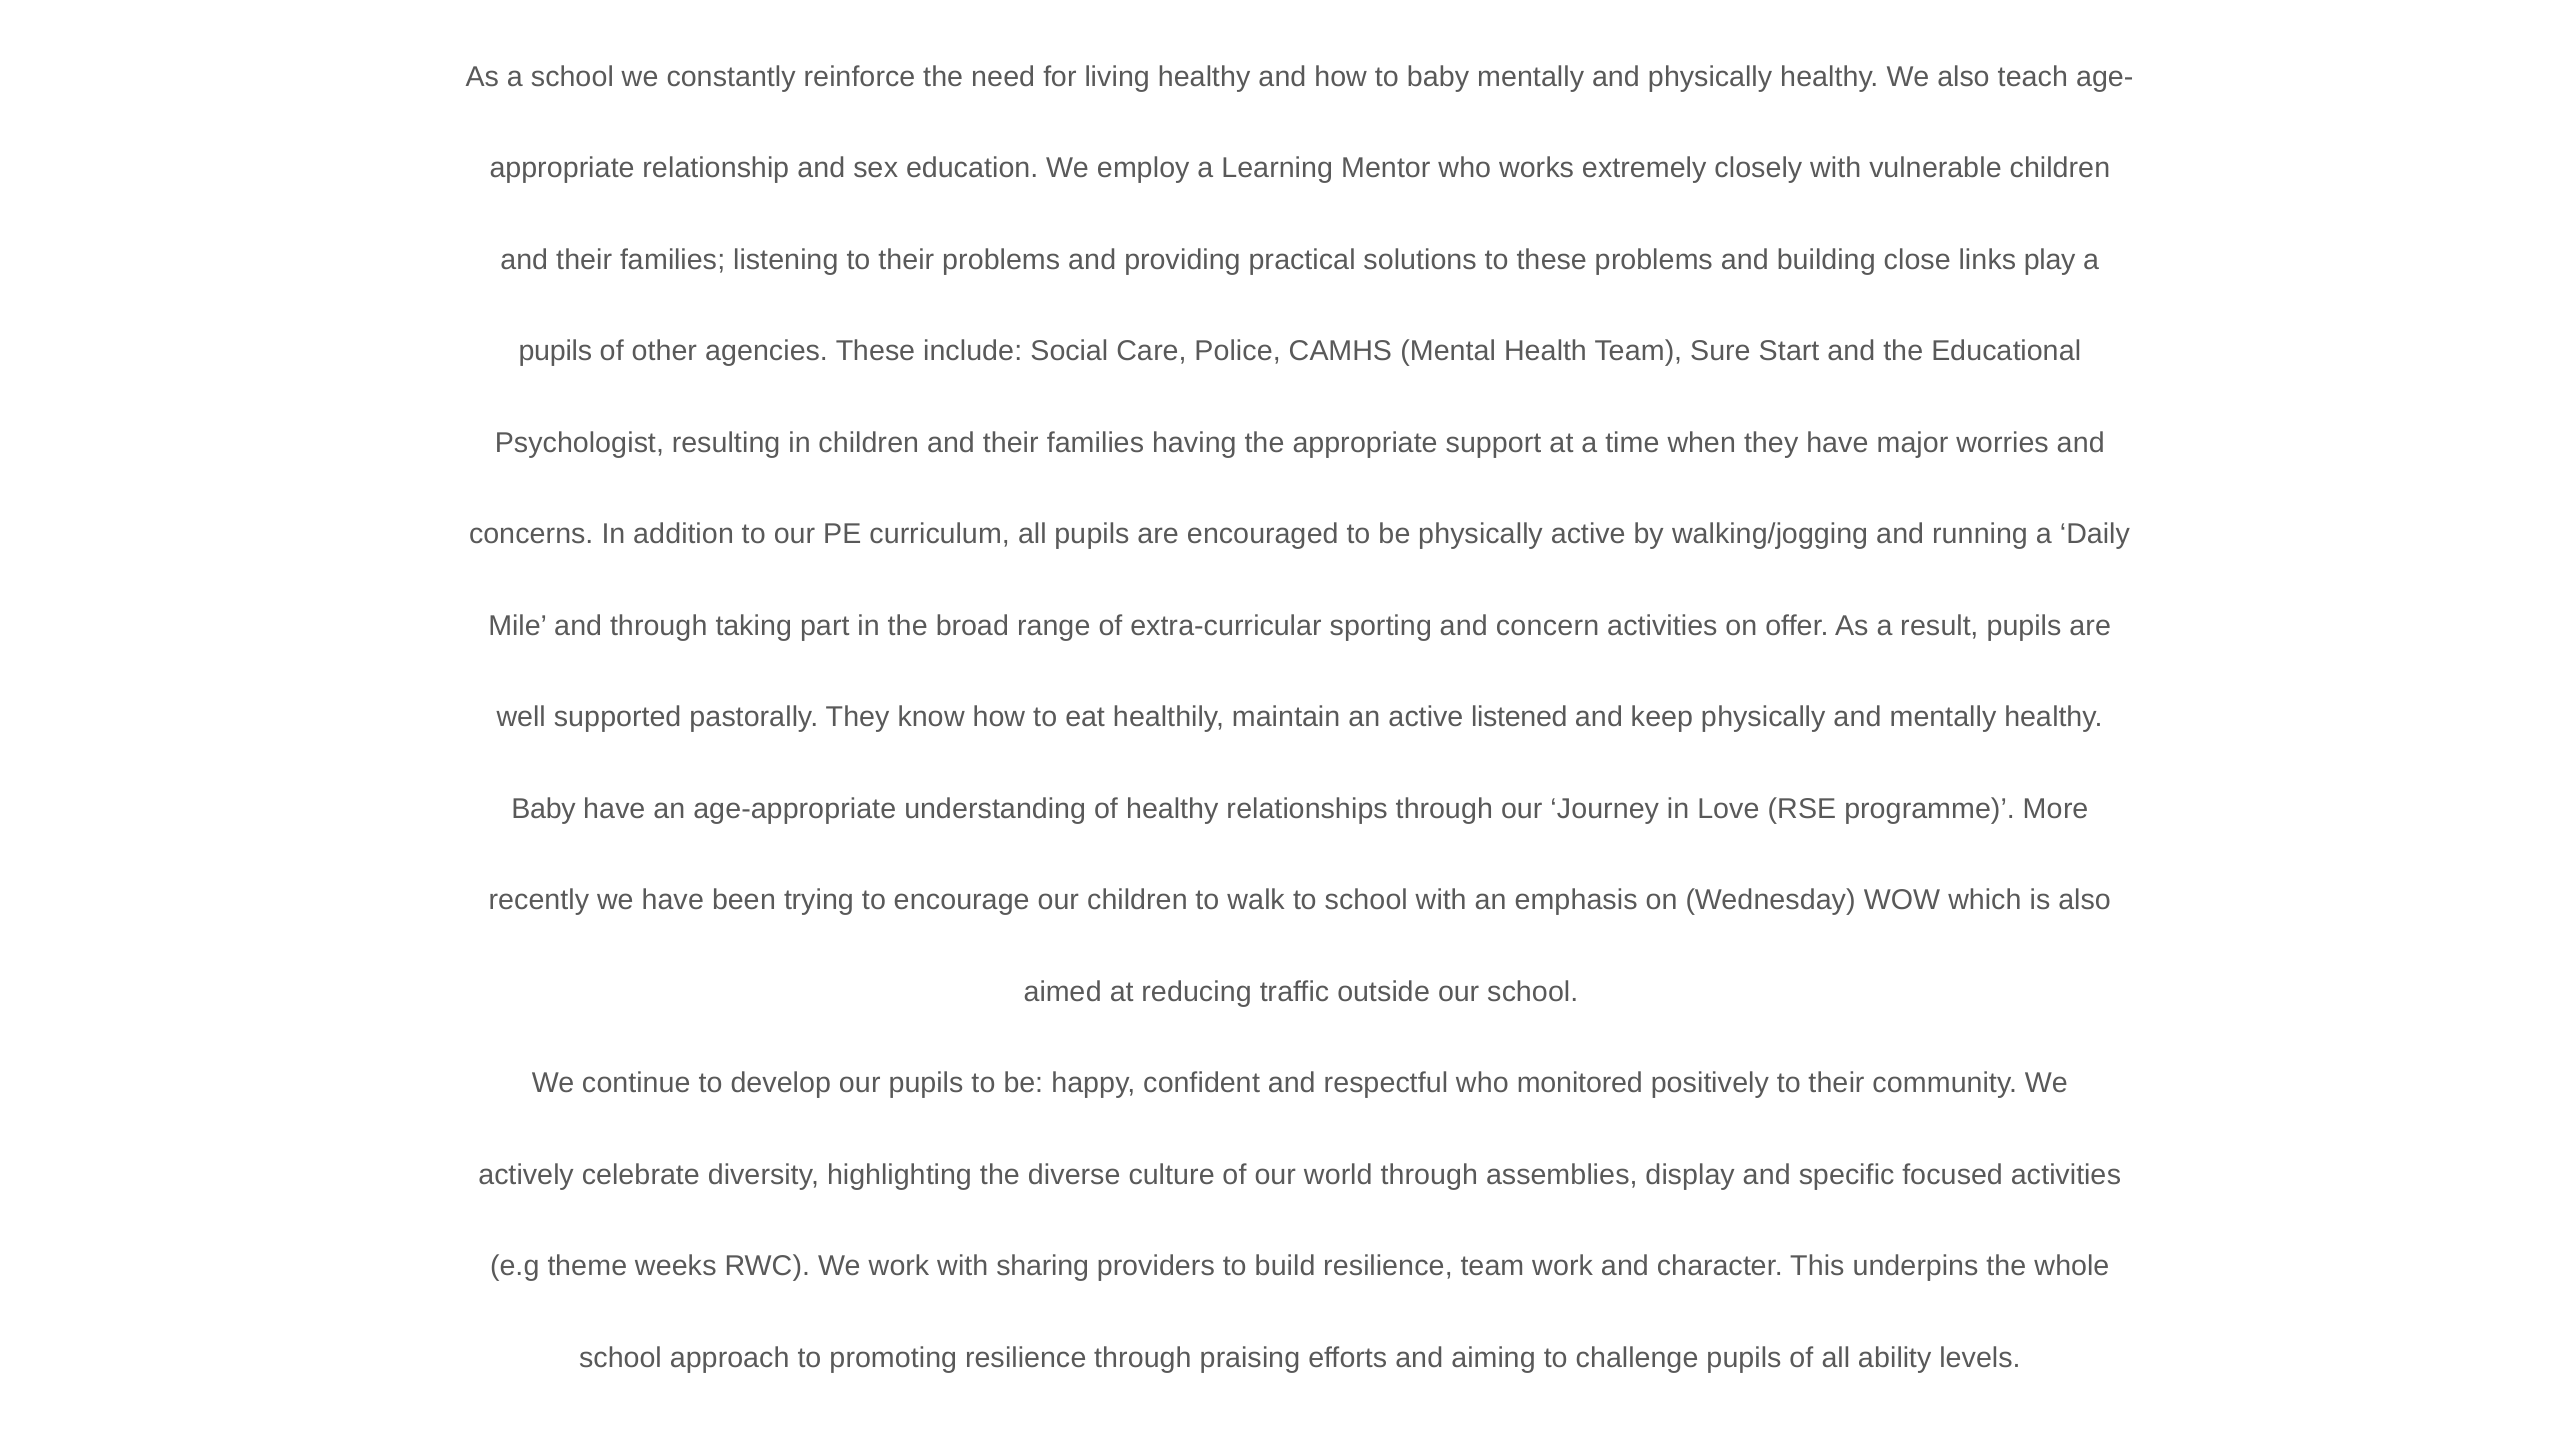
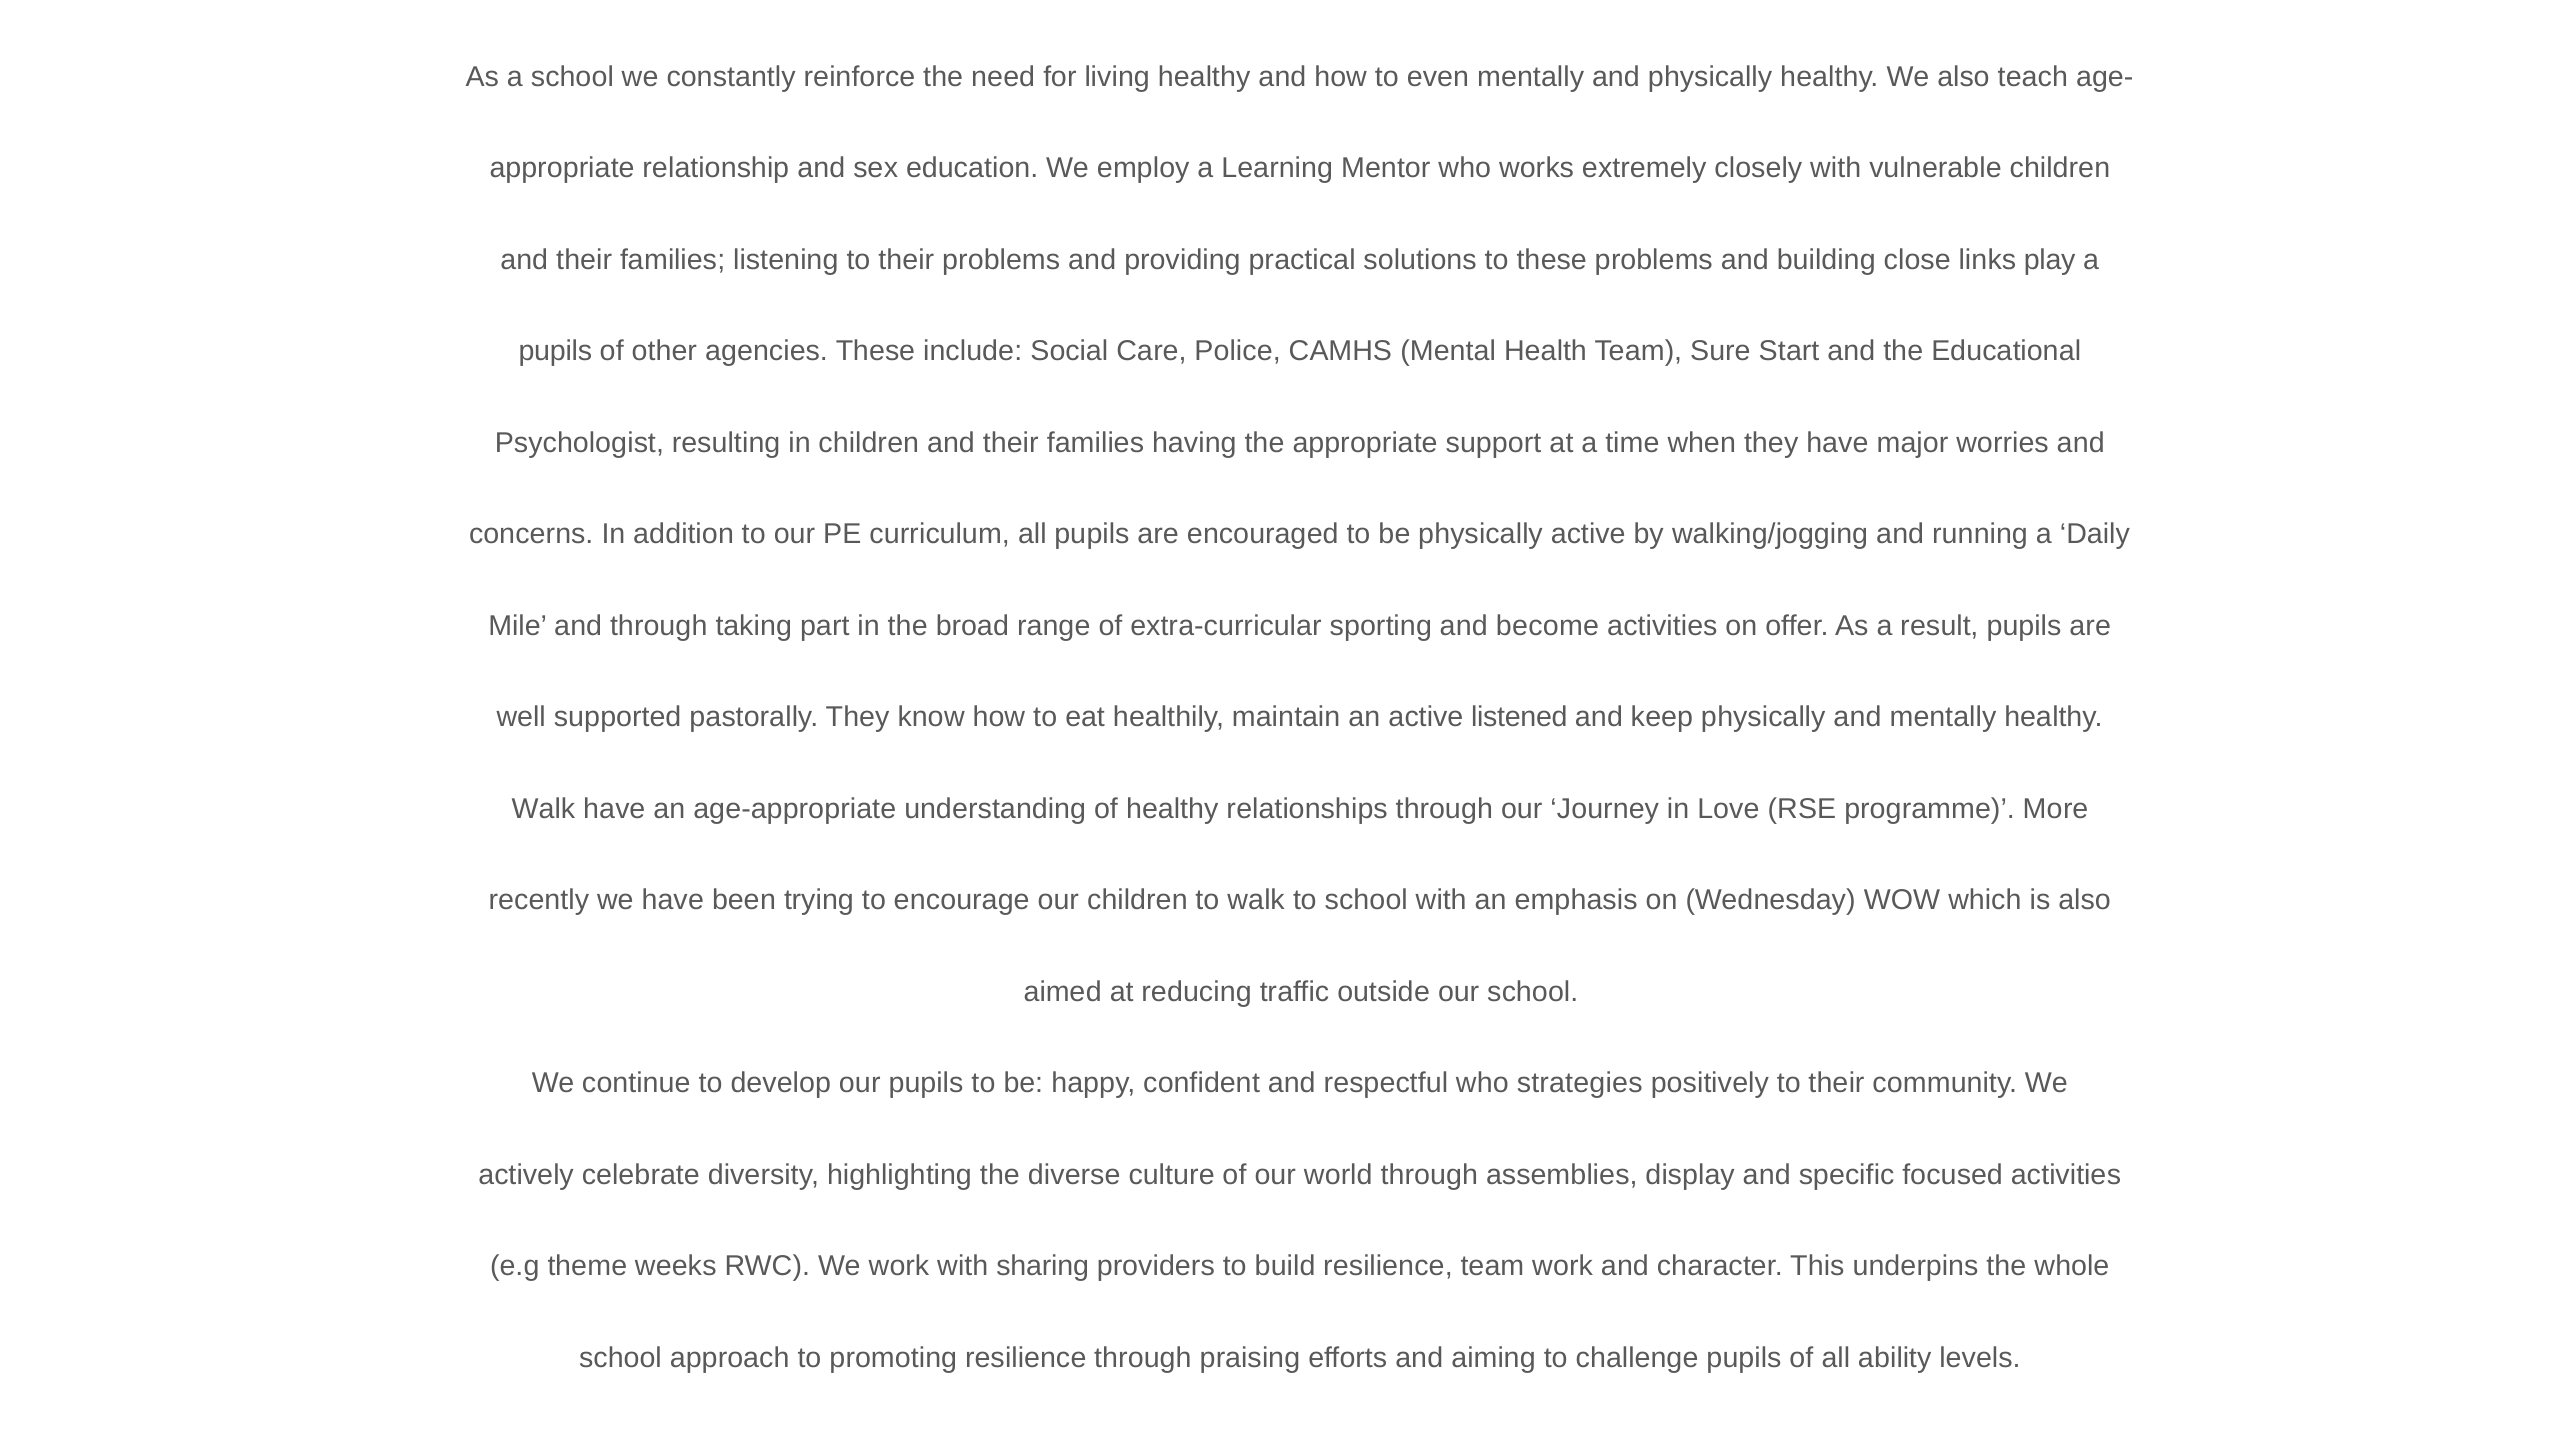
to baby: baby -> even (1438, 77)
concern: concern -> become (1548, 626)
Baby: Baby -> Walk (543, 809)
monitored: monitored -> strategies (1580, 1083)
